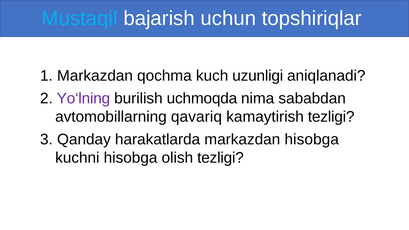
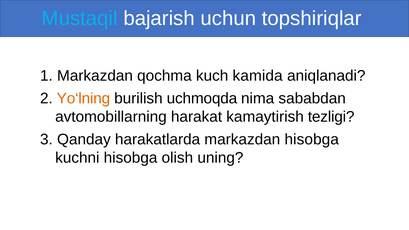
uzunligi: uzunligi -> kamida (258, 76)
Yo‘lning colour: purple -> orange (83, 98)
qavariq: qavariq -> harakat (197, 117)
olish tezligi: tezligi -> uning (220, 158)
